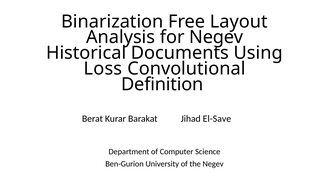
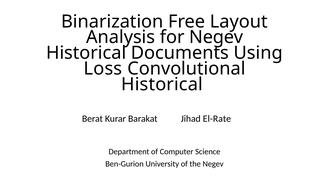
Definition: Definition -> Historical (162, 84)
El-Save: El-Save -> El-Rate (217, 119)
